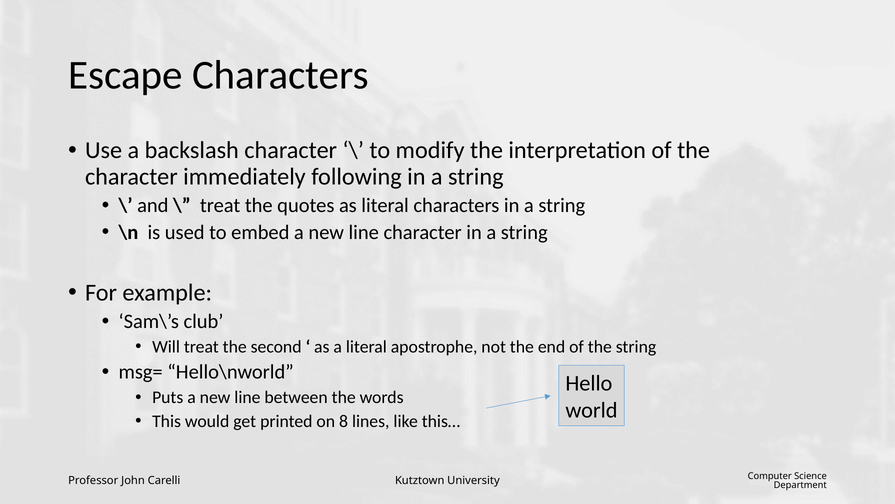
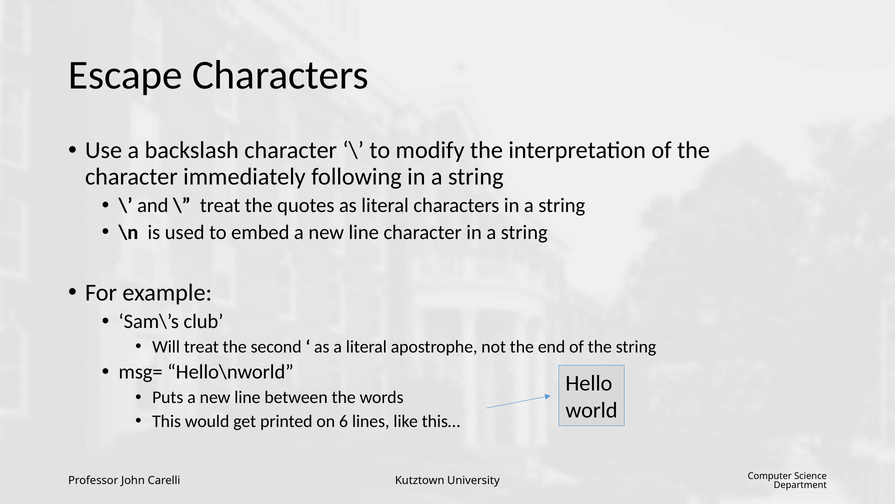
8: 8 -> 6 (344, 421)
